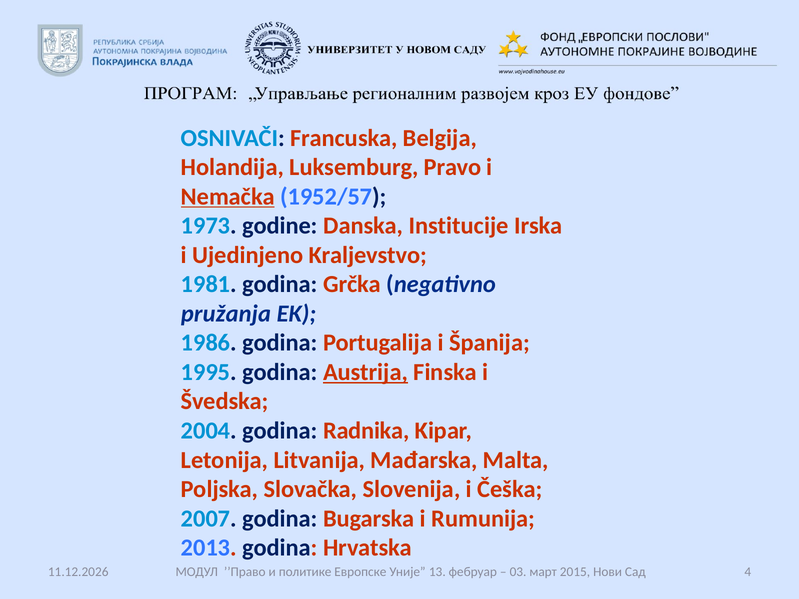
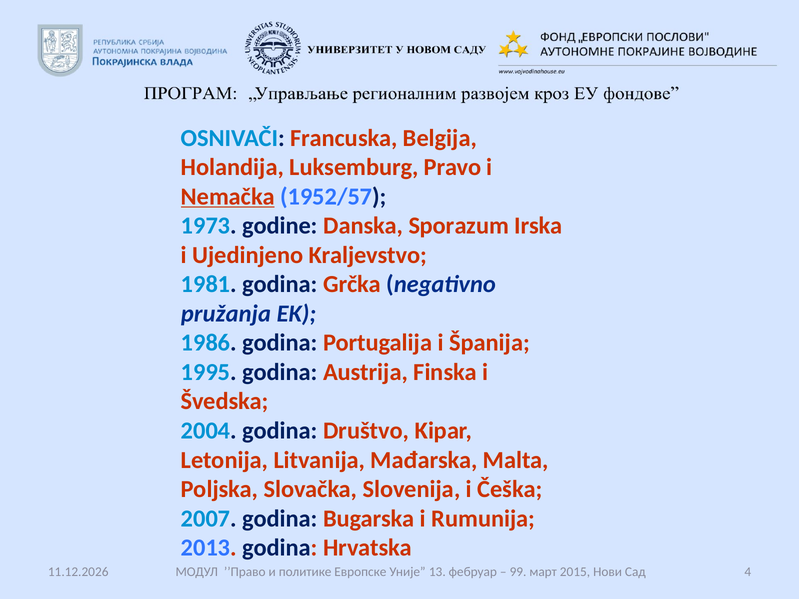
Institucije: Institucije -> Sporazum (459, 226)
Austrija underline: present -> none (365, 372)
Radnika: Radnika -> Društvo (366, 431)
03: 03 -> 99 (518, 572)
